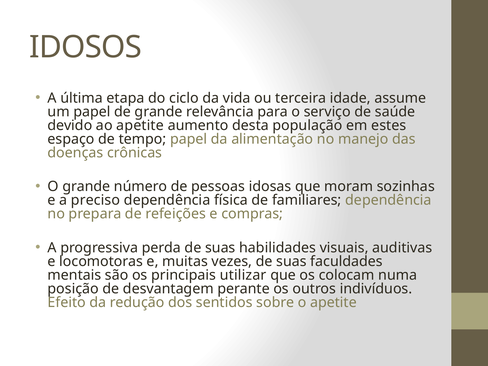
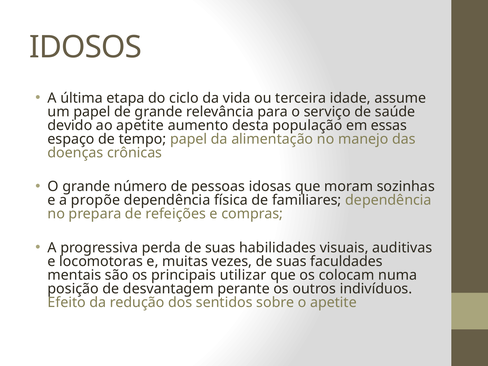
estes: estes -> essas (389, 125)
preciso: preciso -> propõe (96, 200)
